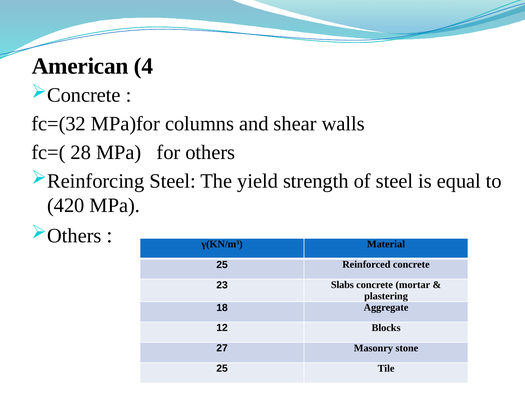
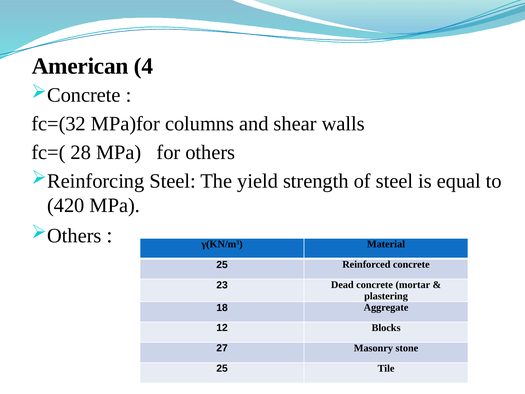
Slabs: Slabs -> Dead (342, 285)
